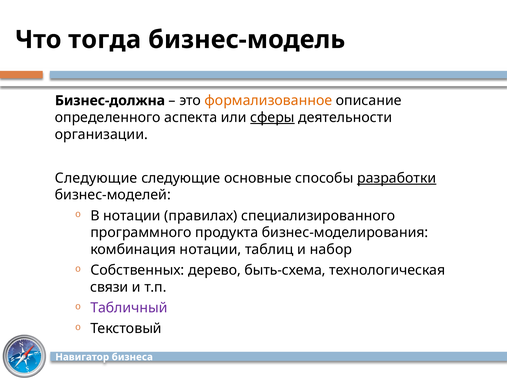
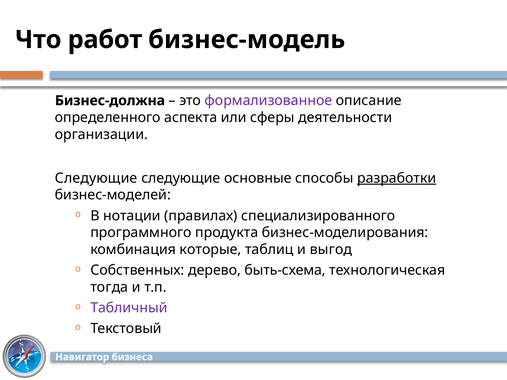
тогда: тогда -> работ (105, 40)
формализованное colour: orange -> purple (268, 101)
сферы underline: present -> none (272, 118)
комбинация нотации: нотации -> которые (211, 250)
набор: набор -> выгод (331, 250)
связи: связи -> тогда (109, 287)
